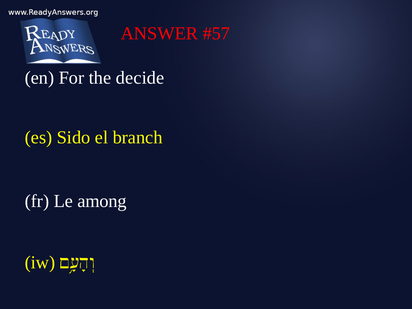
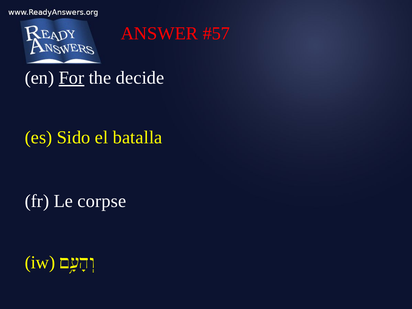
For underline: none -> present (72, 78)
branch: branch -> batalla (138, 138)
among: among -> corpse (102, 201)
